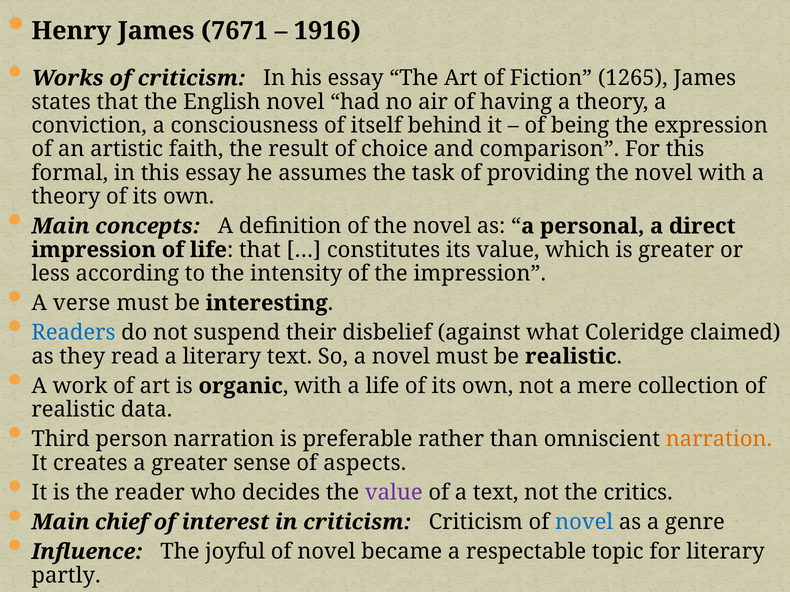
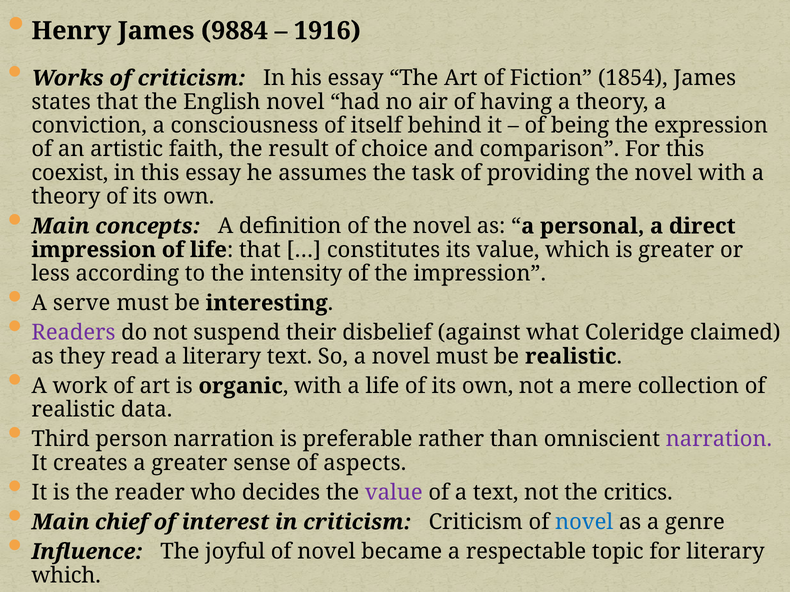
7671: 7671 -> 9884 (234, 31)
1265: 1265 -> 1854 (633, 78)
formal: formal -> coexist (70, 173)
verse: verse -> serve (82, 303)
Readers colour: blue -> purple (73, 333)
narration colour: orange -> purple (719, 440)
partly: partly -> which (66, 576)
